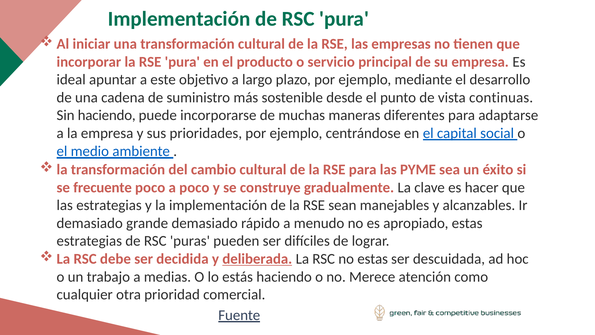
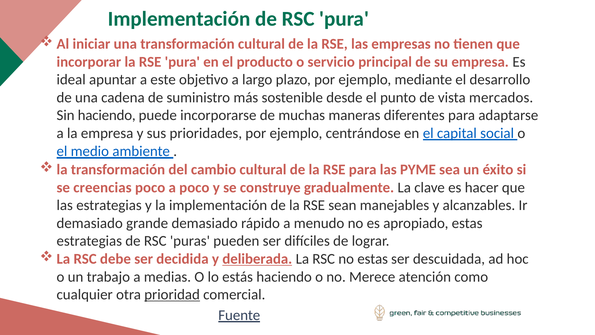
continuas: continuas -> mercados (501, 97)
frecuente: frecuente -> creencias (102, 187)
prioridad underline: none -> present (172, 294)
